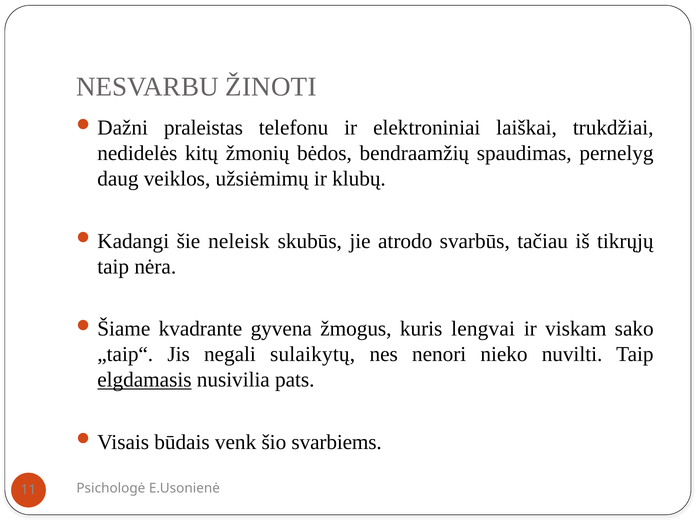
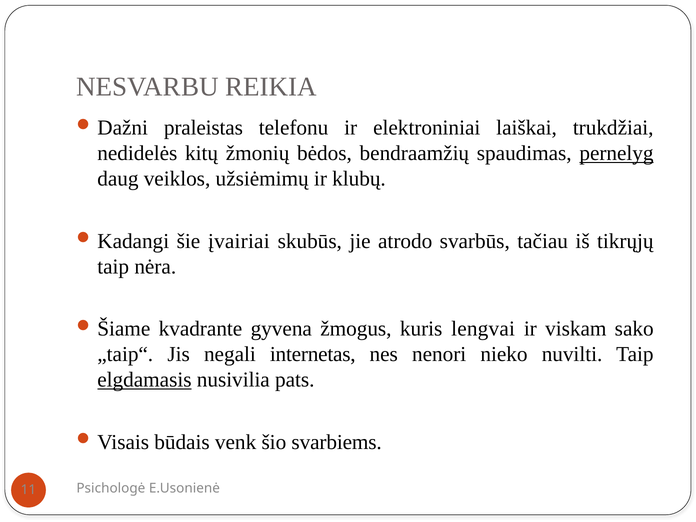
ŽINOTI: ŽINOTI -> REIKIA (271, 87)
pernelyg underline: none -> present (616, 153)
neleisk: neleisk -> įvairiai (239, 241)
sulaikytų: sulaikytų -> internetas (313, 354)
